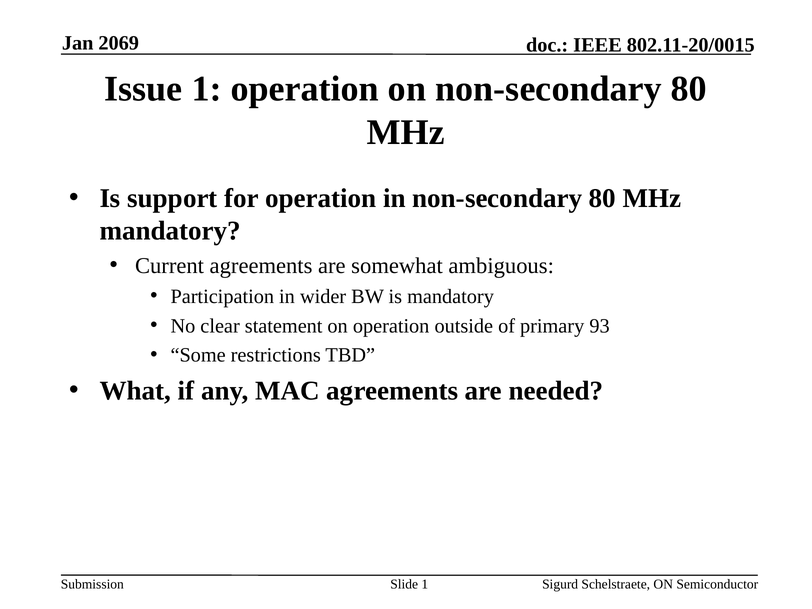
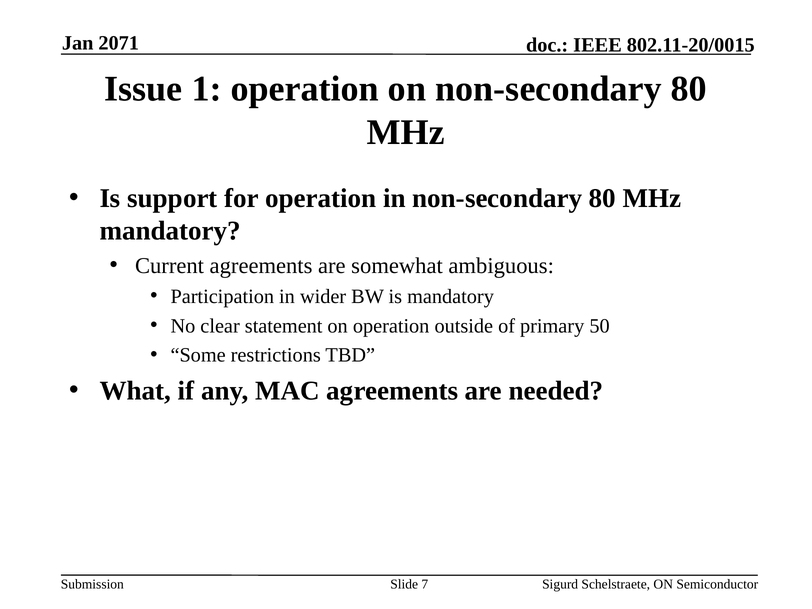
2069: 2069 -> 2071 (119, 43)
93: 93 -> 50 (600, 326)
Slide 1: 1 -> 7 (425, 584)
